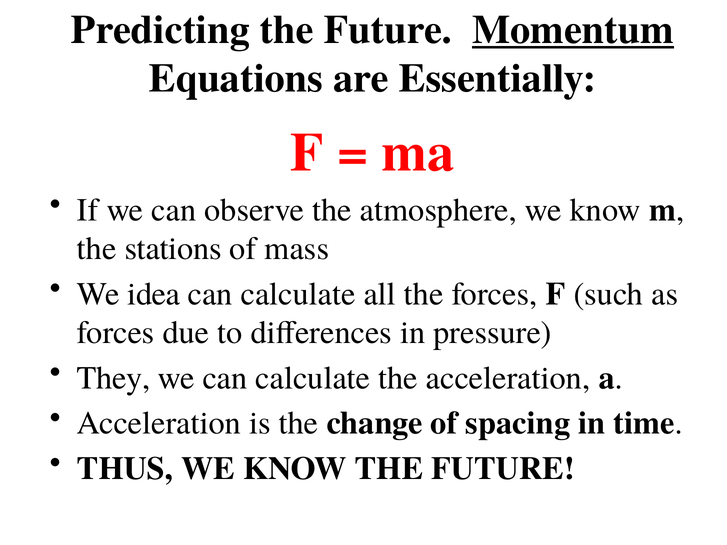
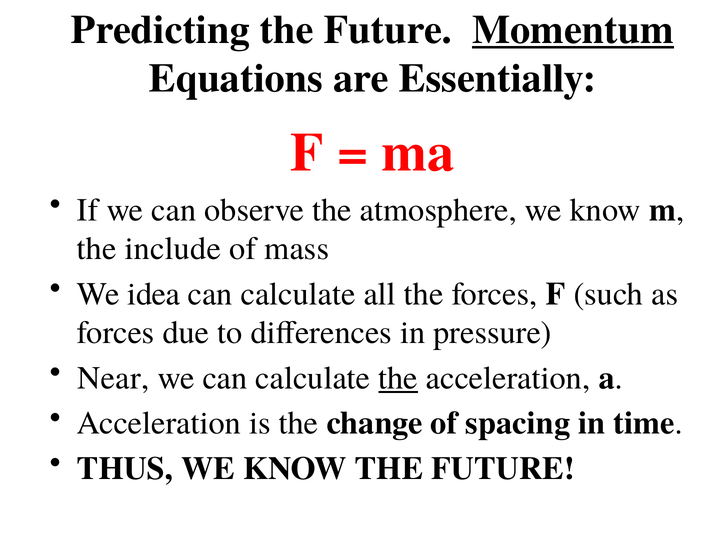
stations: stations -> include (173, 249)
They: They -> Near (113, 378)
the underline: none -> present (398, 378)
